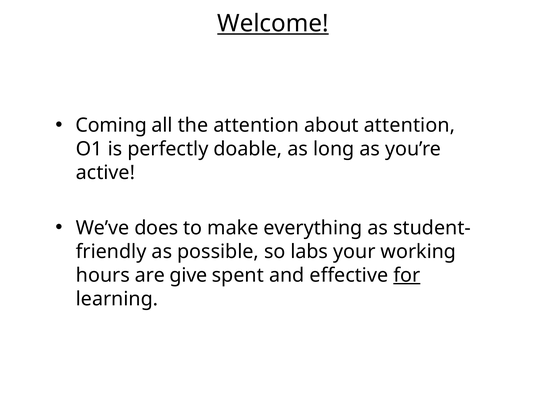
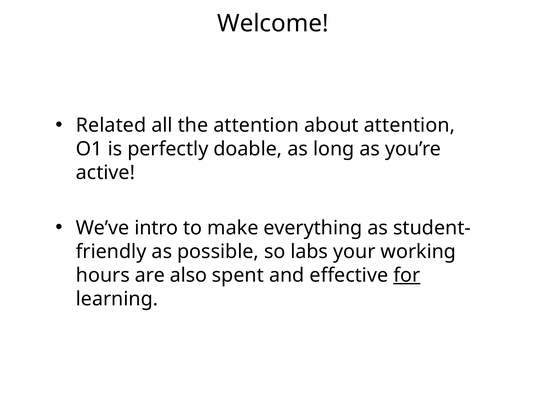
Welcome underline: present -> none (273, 24)
Coming: Coming -> Related (111, 125)
does: does -> intro (156, 228)
give: give -> also (188, 275)
